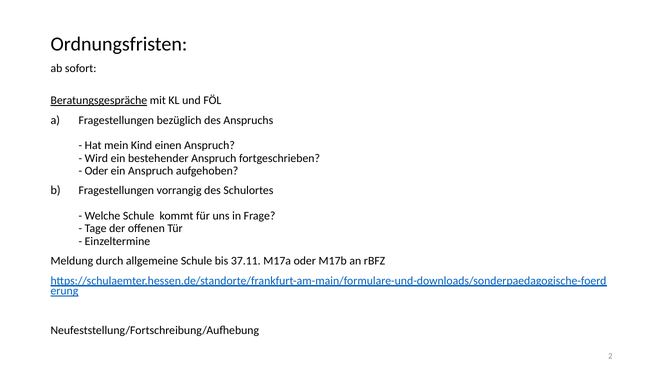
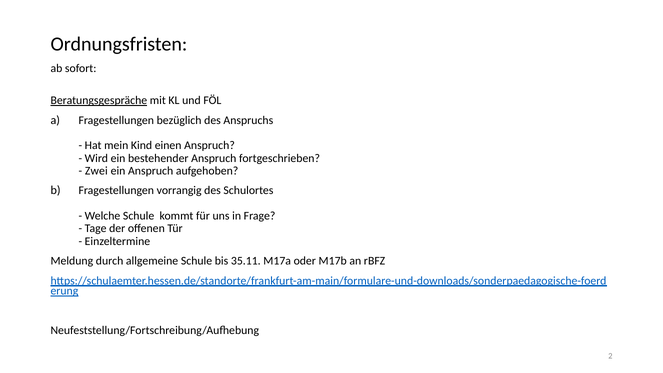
Oder: Oder -> Zwei (96, 171)
37.11: 37.11 -> 35.11 (246, 261)
